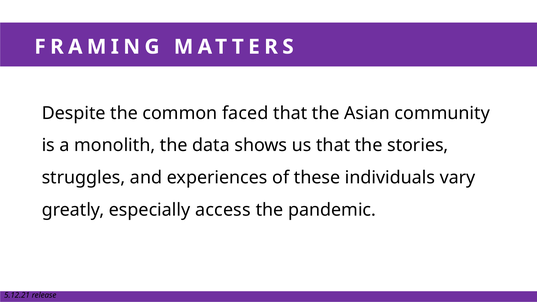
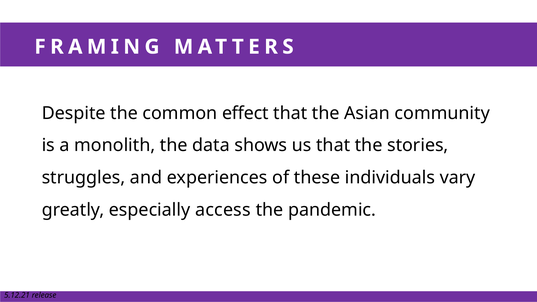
faced: faced -> effect (245, 113)
